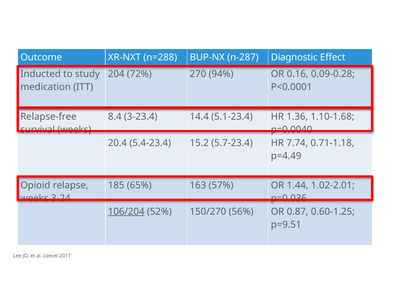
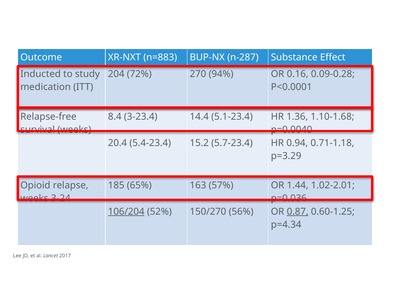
n=288: n=288 -> n=883 (160, 58)
Diagnostic: Diagnostic -> Substance (294, 58)
7.74: 7.74 -> 0.94 (297, 143)
p=4.49: p=4.49 -> p=3.29 (286, 156)
0.87 underline: none -> present (298, 212)
p=9.51: p=9.51 -> p=4.34 (286, 225)
